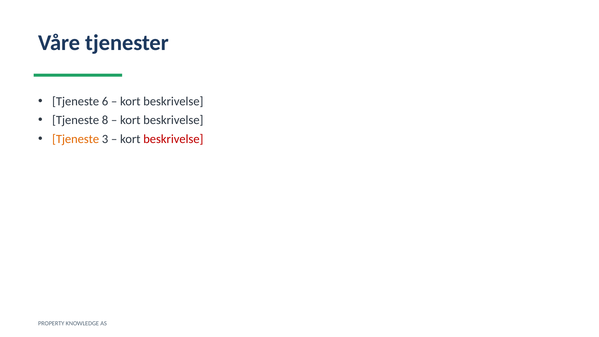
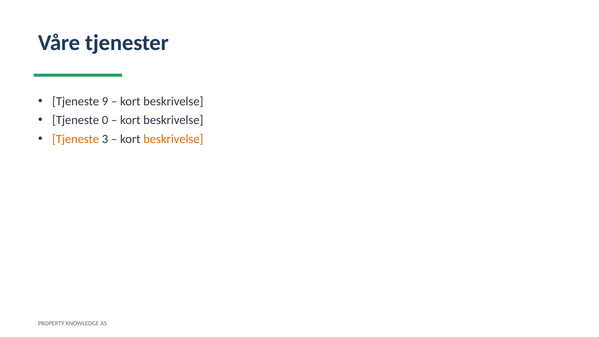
6: 6 -> 9 (105, 101)
8: 8 -> 0 (105, 120)
beskrivelse colour: red -> orange (173, 139)
